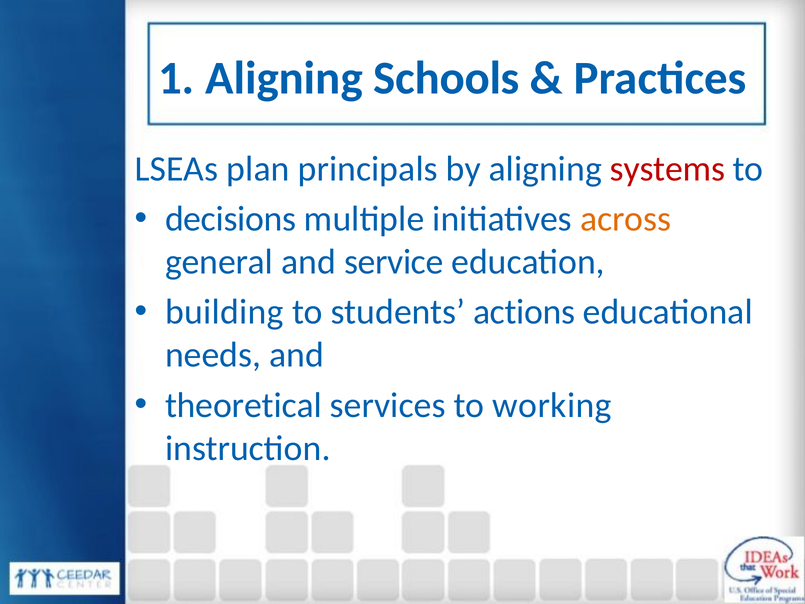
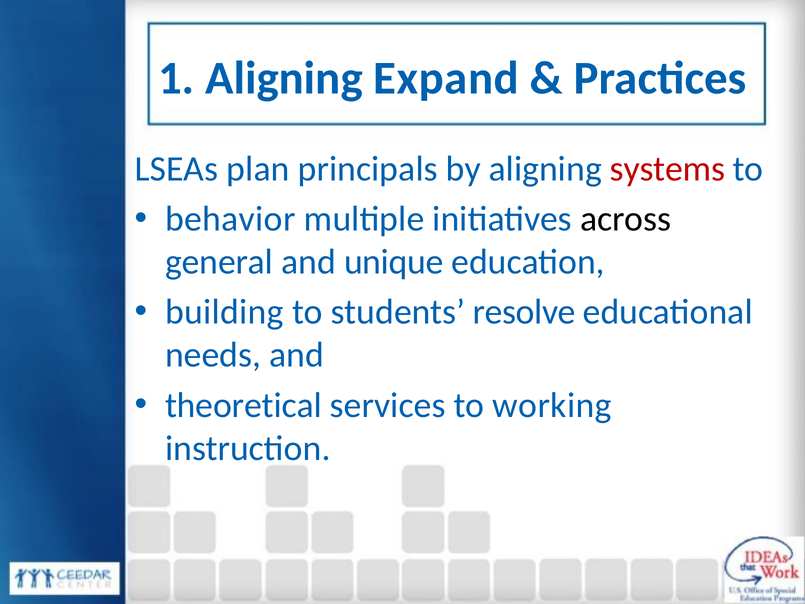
Schools: Schools -> Expand (446, 78)
decisions: decisions -> behavior (230, 219)
across colour: orange -> black (626, 219)
service: service -> unique (394, 262)
actions: actions -> resolve (524, 312)
